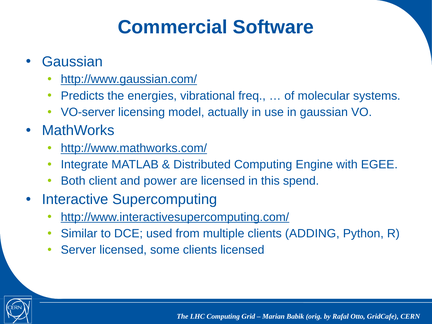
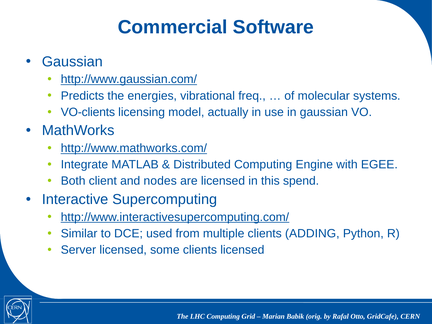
VO-server: VO-server -> VO-clients (88, 112)
power: power -> nodes (160, 181)
